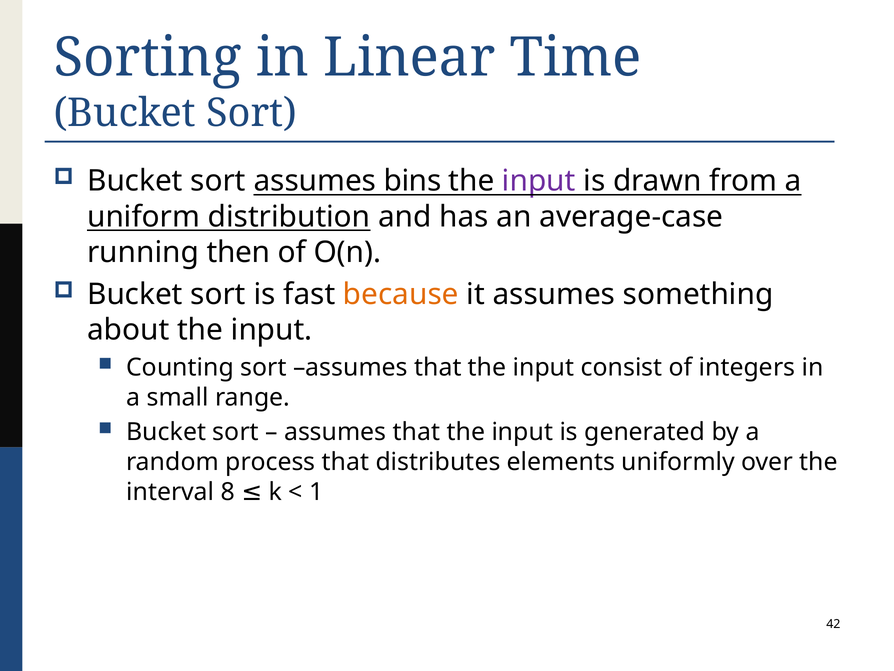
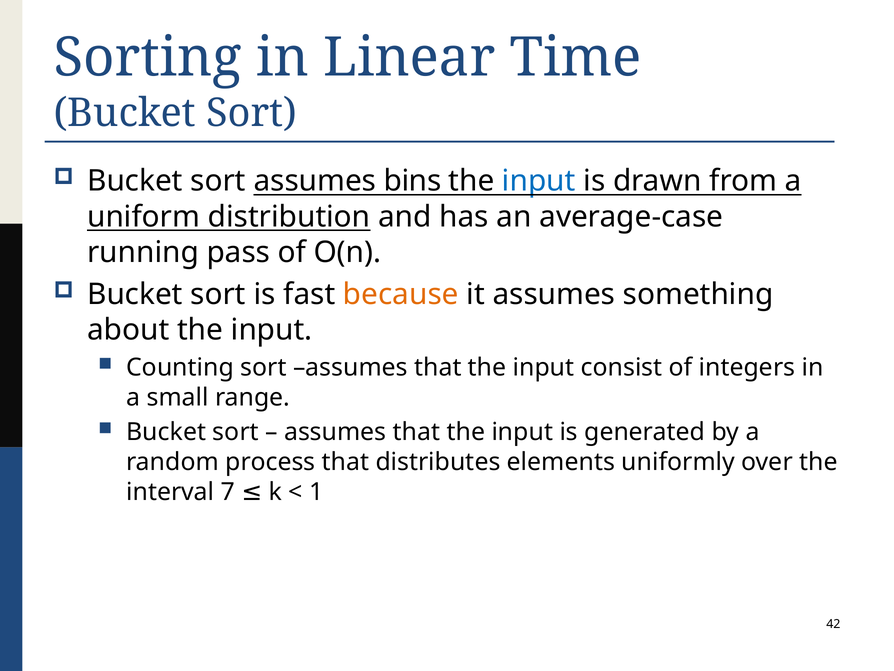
input colour: purple -> blue (539, 181)
then: then -> pass (238, 252)
8: 8 -> 7 (228, 491)
